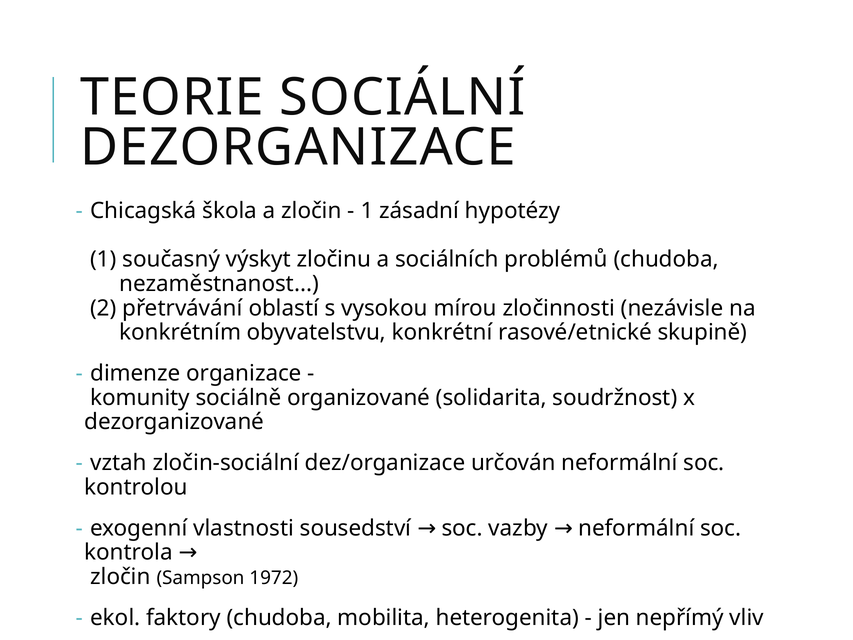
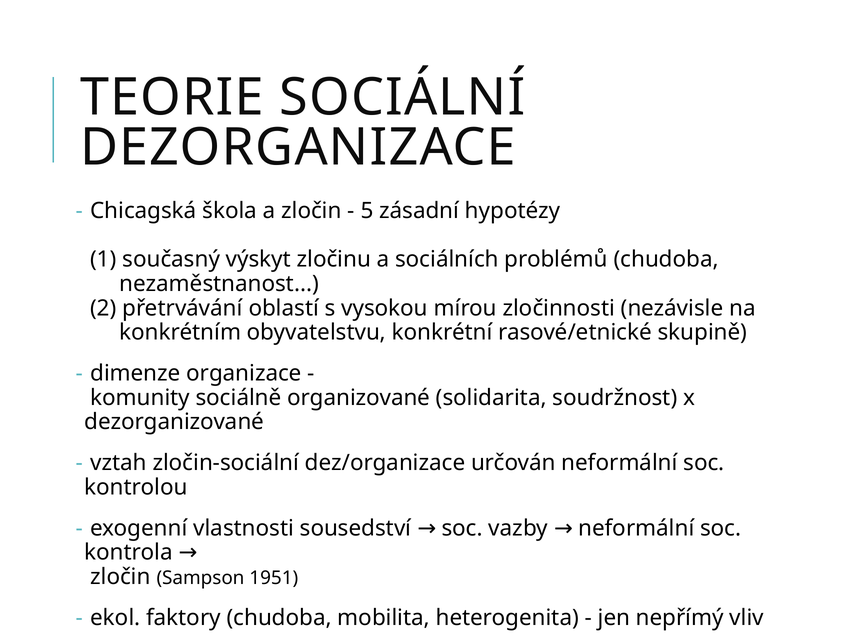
1: 1 -> 5 (367, 211)
1972: 1972 -> 1951 (274, 578)
